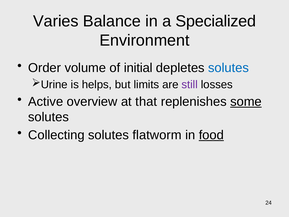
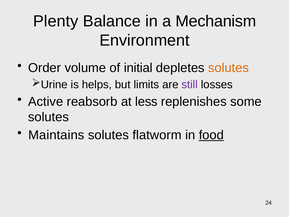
Varies: Varies -> Plenty (56, 21)
Specialized: Specialized -> Mechanism (216, 21)
solutes colour: blue -> orange (228, 68)
overview: overview -> reabsorb (92, 102)
that: that -> less (146, 102)
some underline: present -> none (246, 102)
Collecting: Collecting -> Maintains (56, 135)
